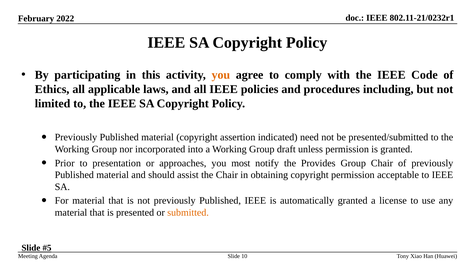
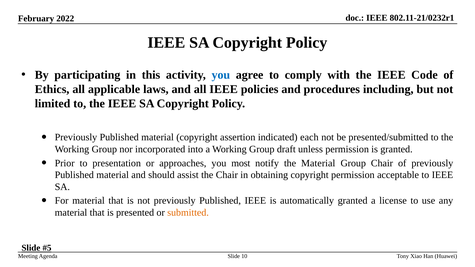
you colour: orange -> blue (221, 75)
need: need -> each (309, 137)
the Provides: Provides -> Material (318, 163)
